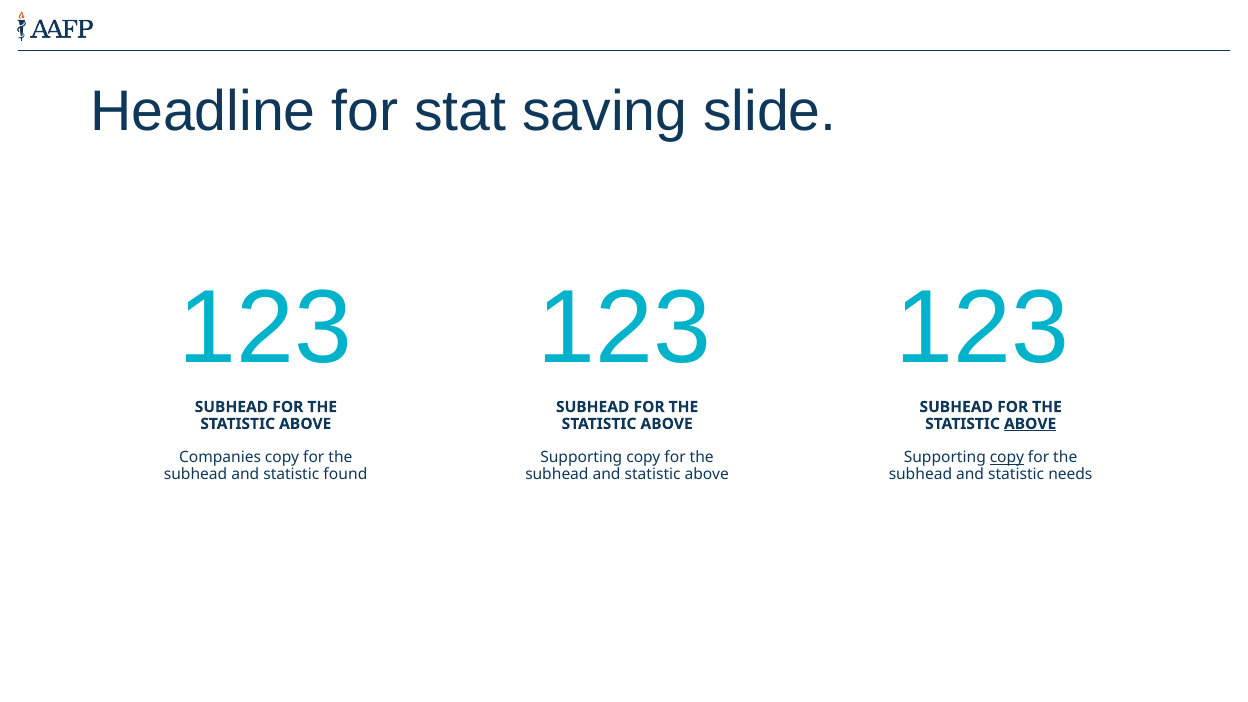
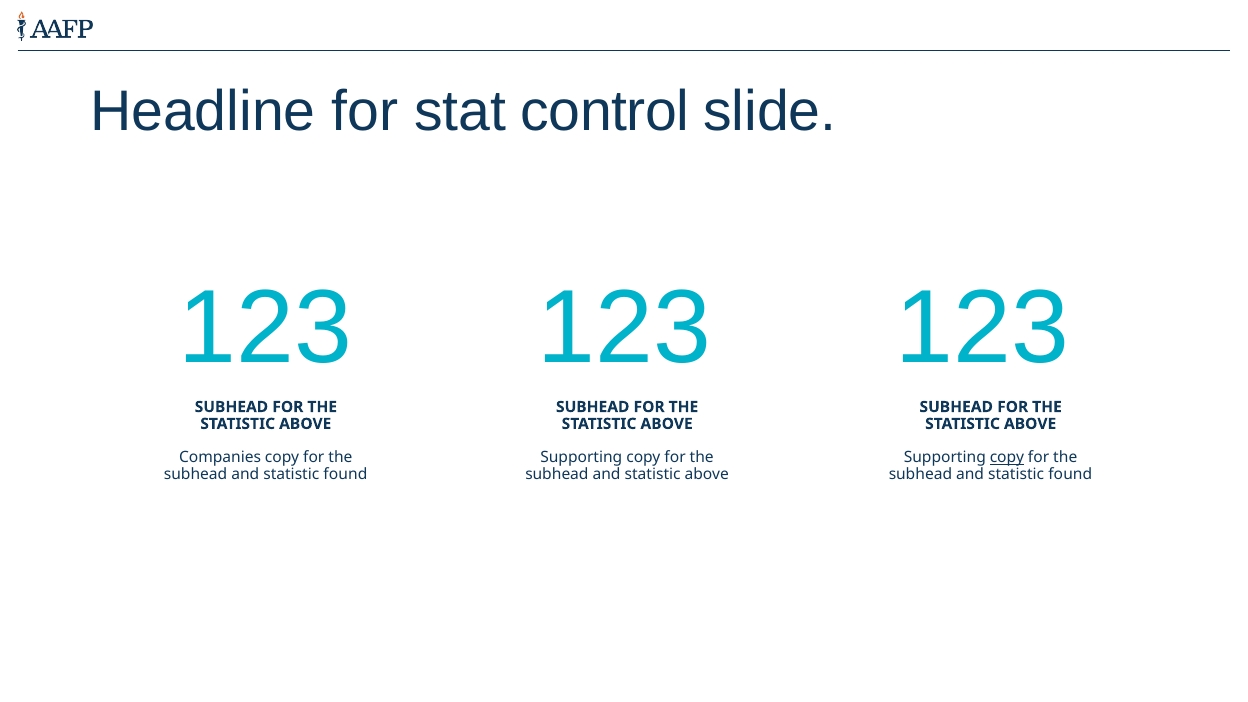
saving: saving -> control (605, 111)
ABOVE underline: present -> none (1030, 424)
needs: needs -> found (1070, 474)
